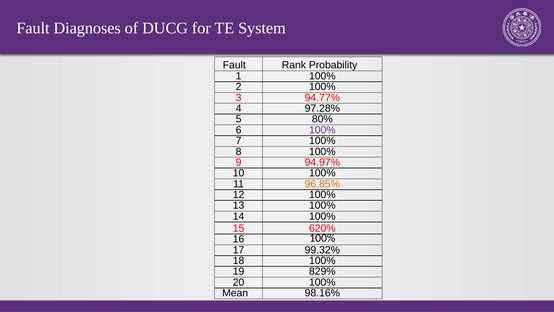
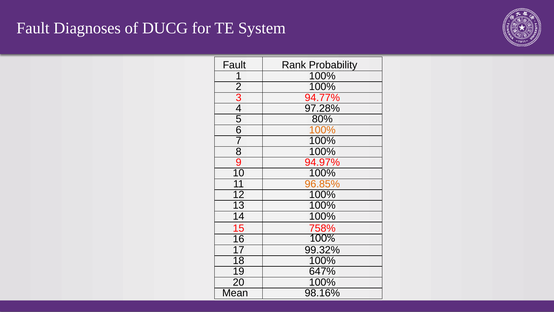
100% colour: purple -> orange (322, 130)
620%: 620% -> 758% (322, 228)
829%: 829% -> 647% (322, 271)
